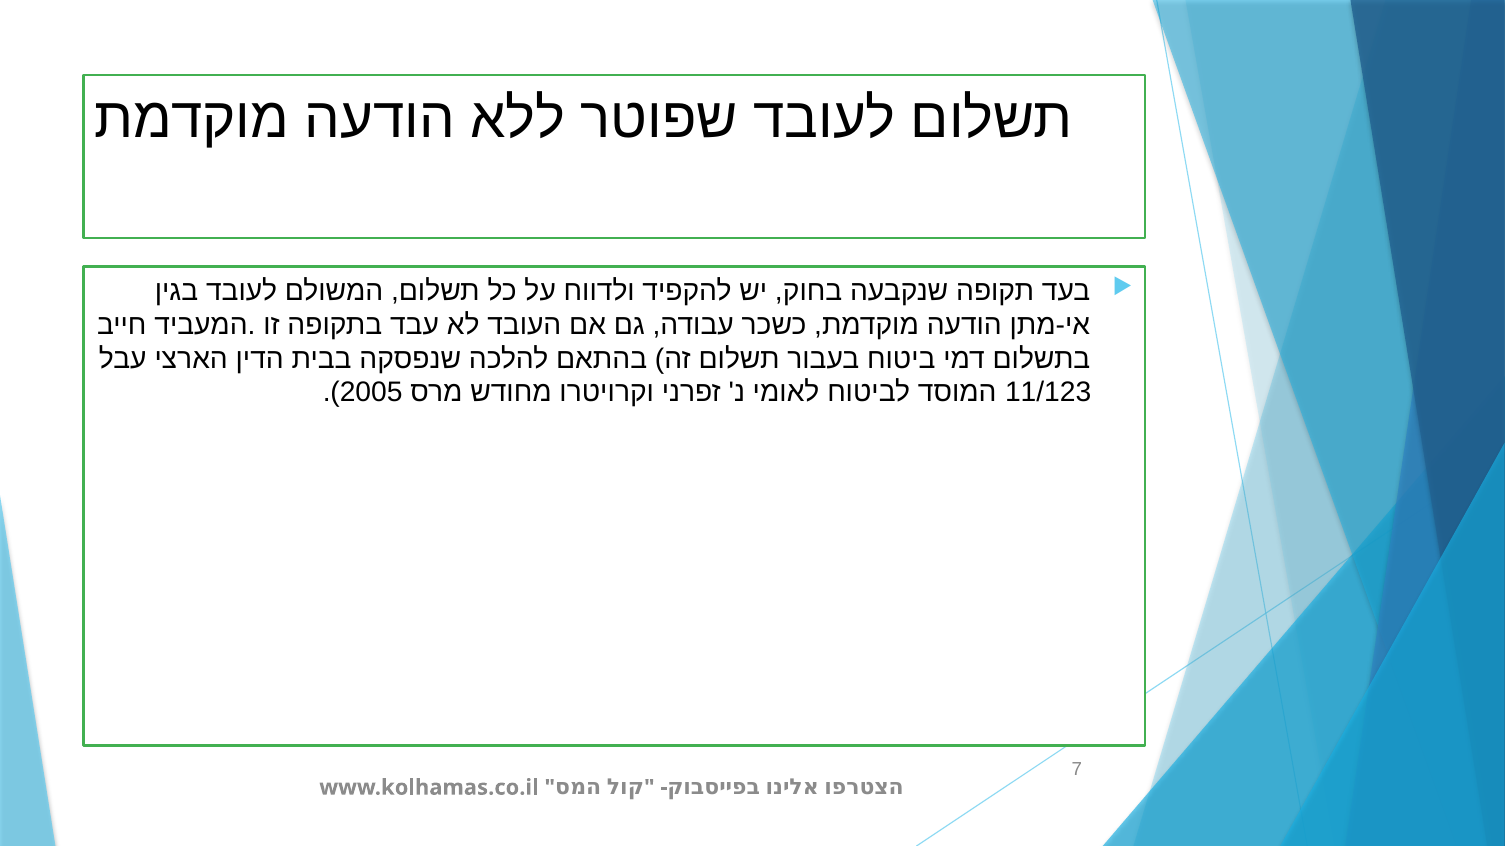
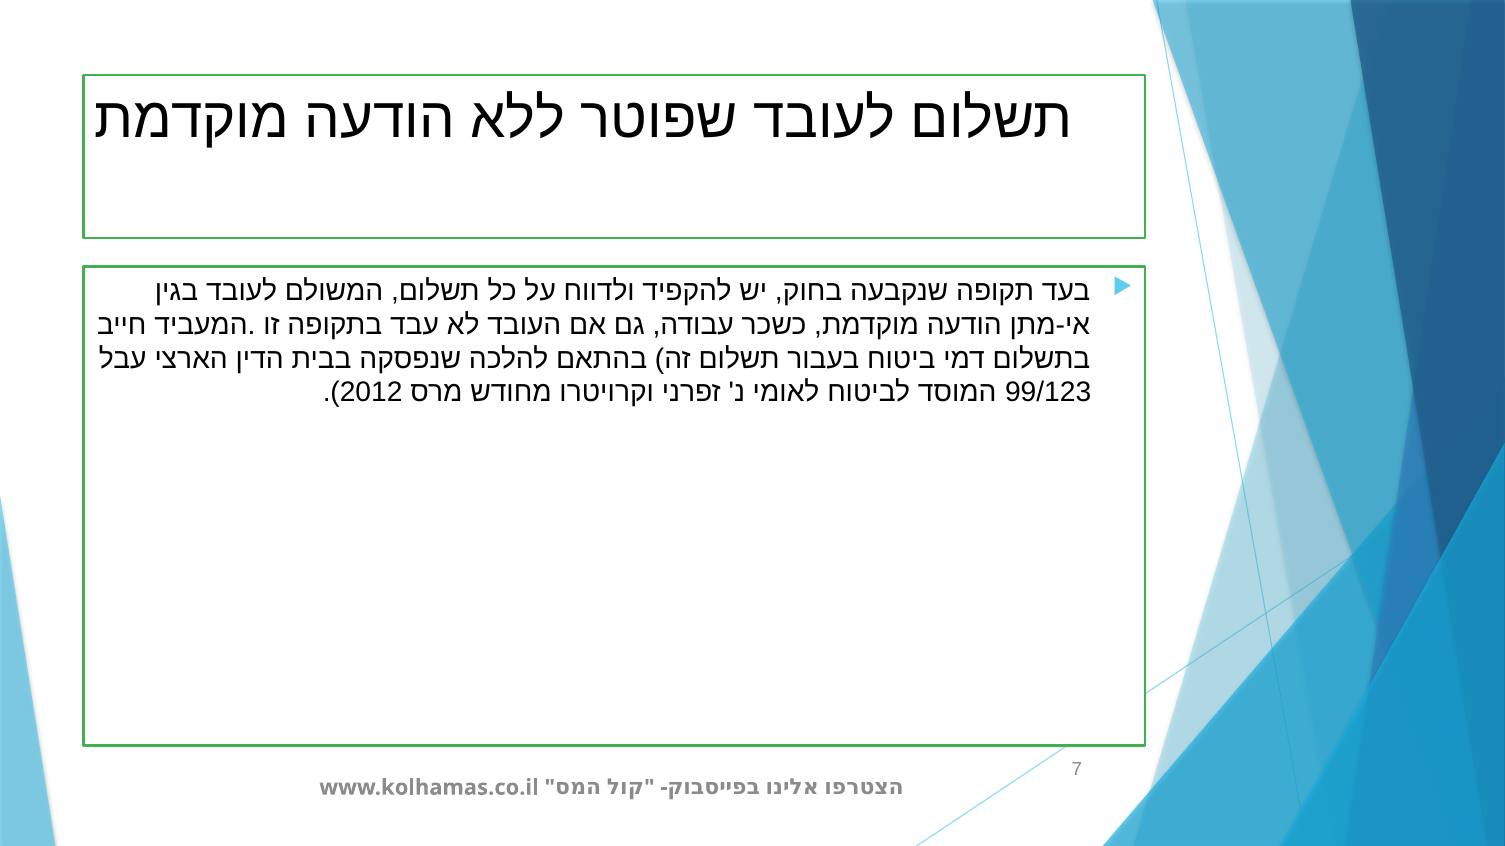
2005: 2005 -> 2012 (371, 393)
11/123: 11/123 -> 99/123 (1048, 393)
